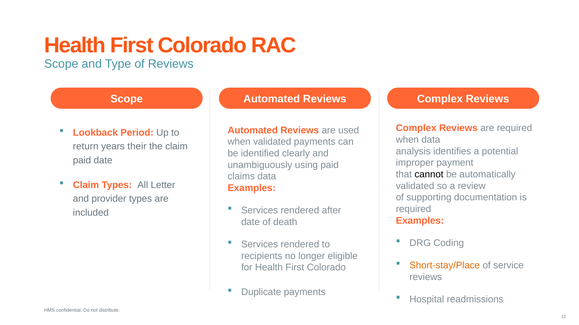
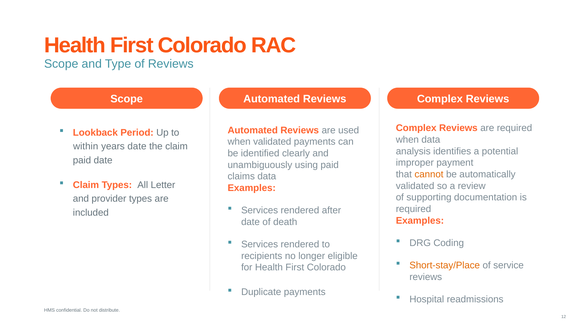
return: return -> within (86, 147)
years their: their -> date (137, 147)
cannot colour: black -> orange (429, 175)
